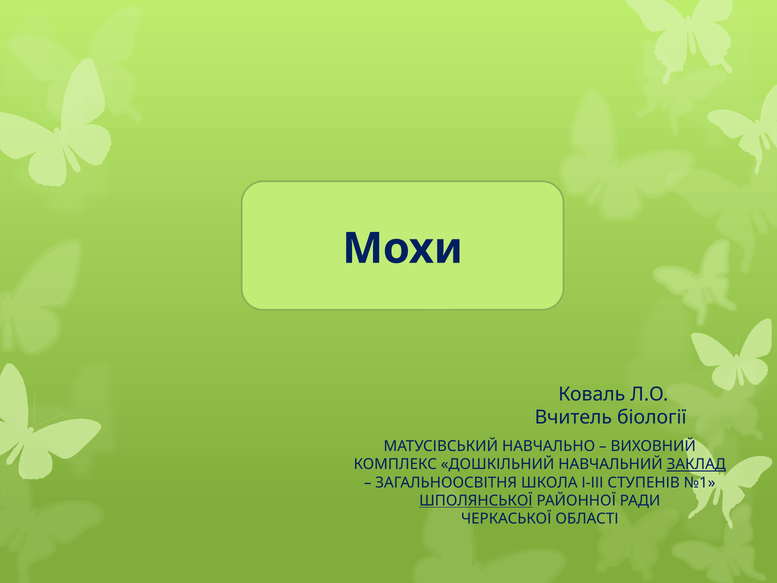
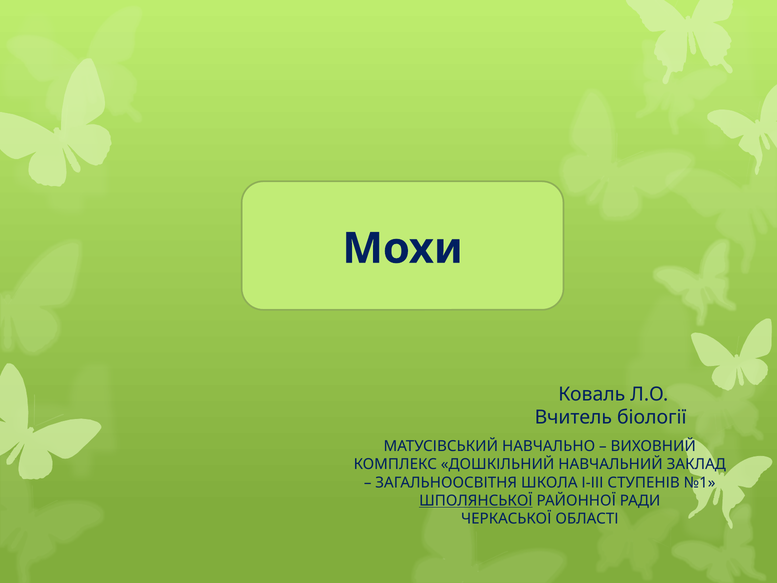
ЗАКЛАД underline: present -> none (696, 464)
